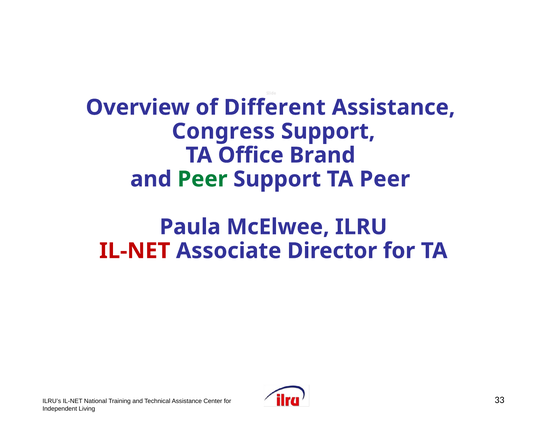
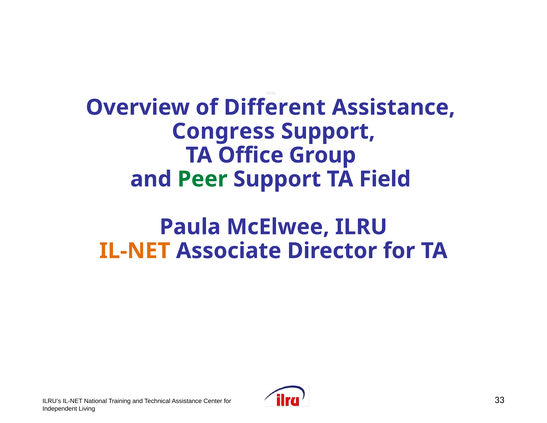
Brand: Brand -> Group (322, 155)
TA Peer: Peer -> Field (385, 179)
IL-NET colour: red -> orange (135, 251)
